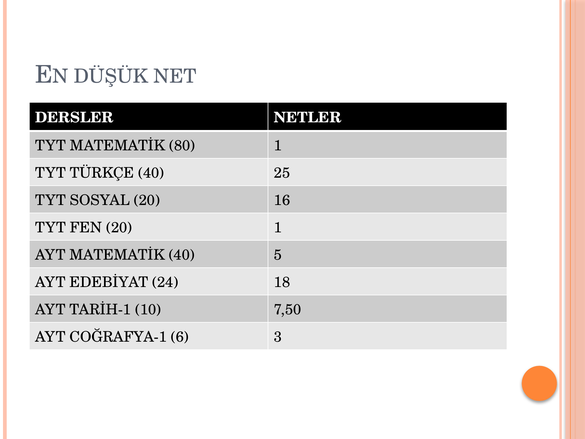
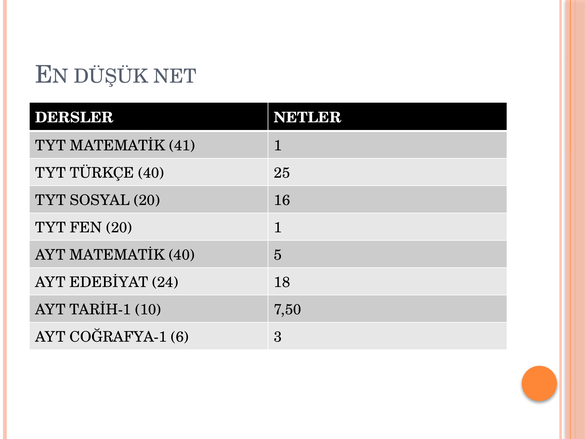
80: 80 -> 41 (182, 146)
